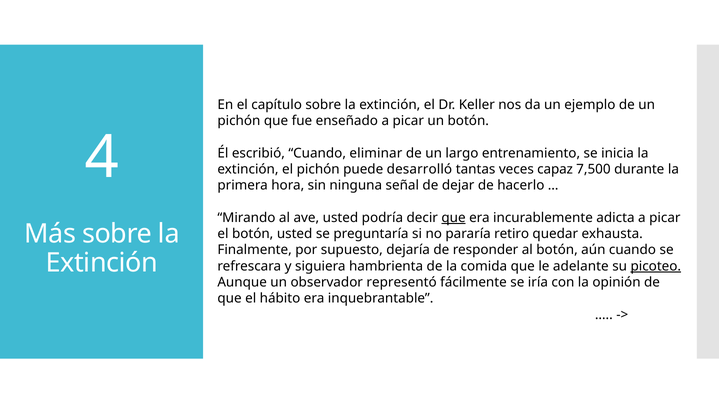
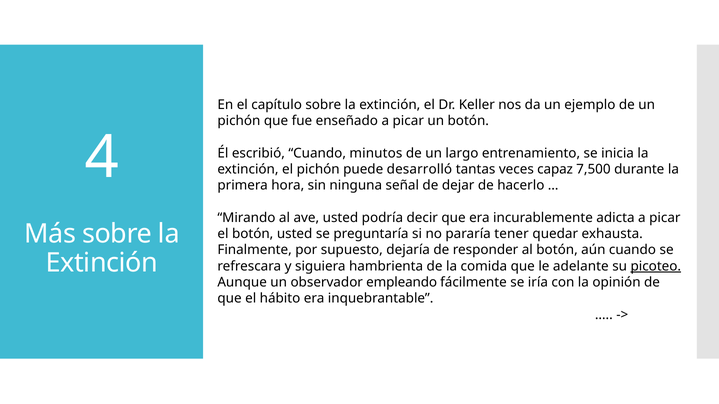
eliminar: eliminar -> minutos (376, 153)
que underline: present -> none (454, 218)
retiro: retiro -> tener (512, 234)
representó: representó -> empleando (402, 283)
